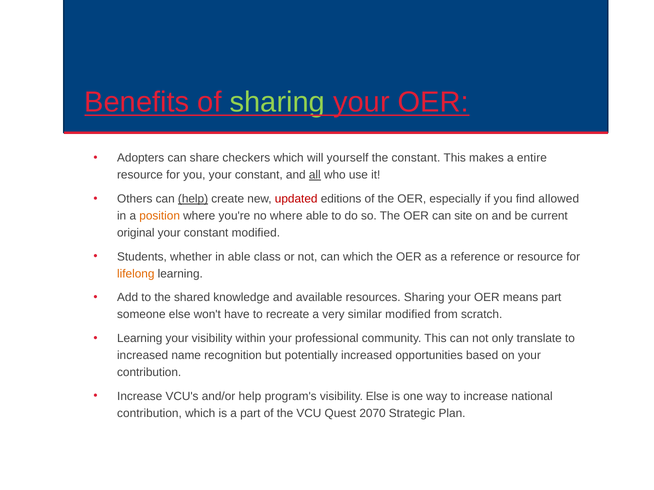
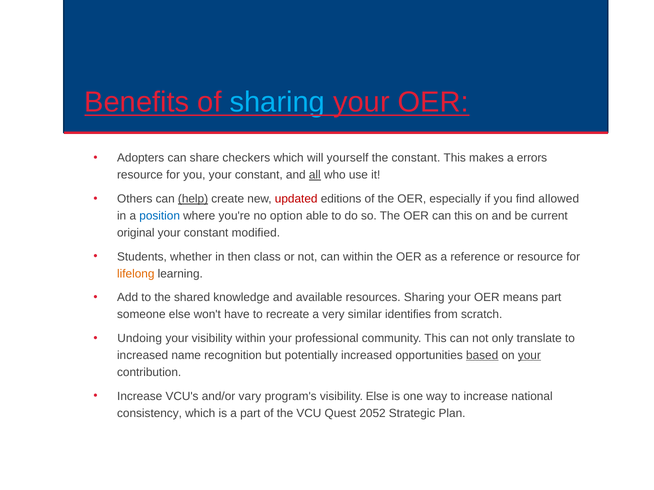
sharing colour: light green -> light blue (277, 103)
entire: entire -> errors (532, 158)
position colour: orange -> blue (160, 216)
no where: where -> option (286, 216)
can site: site -> this (463, 216)
in able: able -> then (239, 257)
can which: which -> within (358, 257)
similar modified: modified -> identifies (408, 315)
Learning: Learning -> Undoing (140, 339)
based underline: none -> present (482, 356)
your underline: none -> present (529, 356)
and/or help: help -> vary (250, 397)
contribution: contribution -> consistency (150, 414)
2070: 2070 -> 2052 (373, 414)
